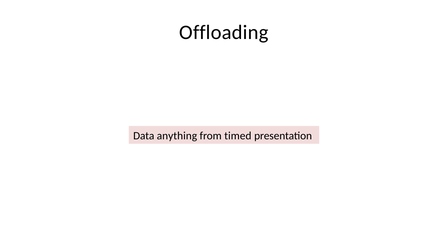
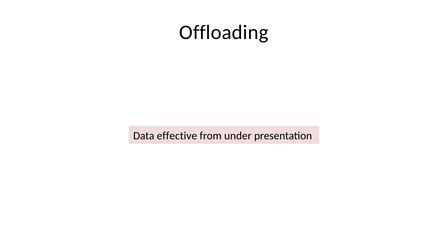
anything: anything -> effective (177, 136)
timed: timed -> under (238, 136)
